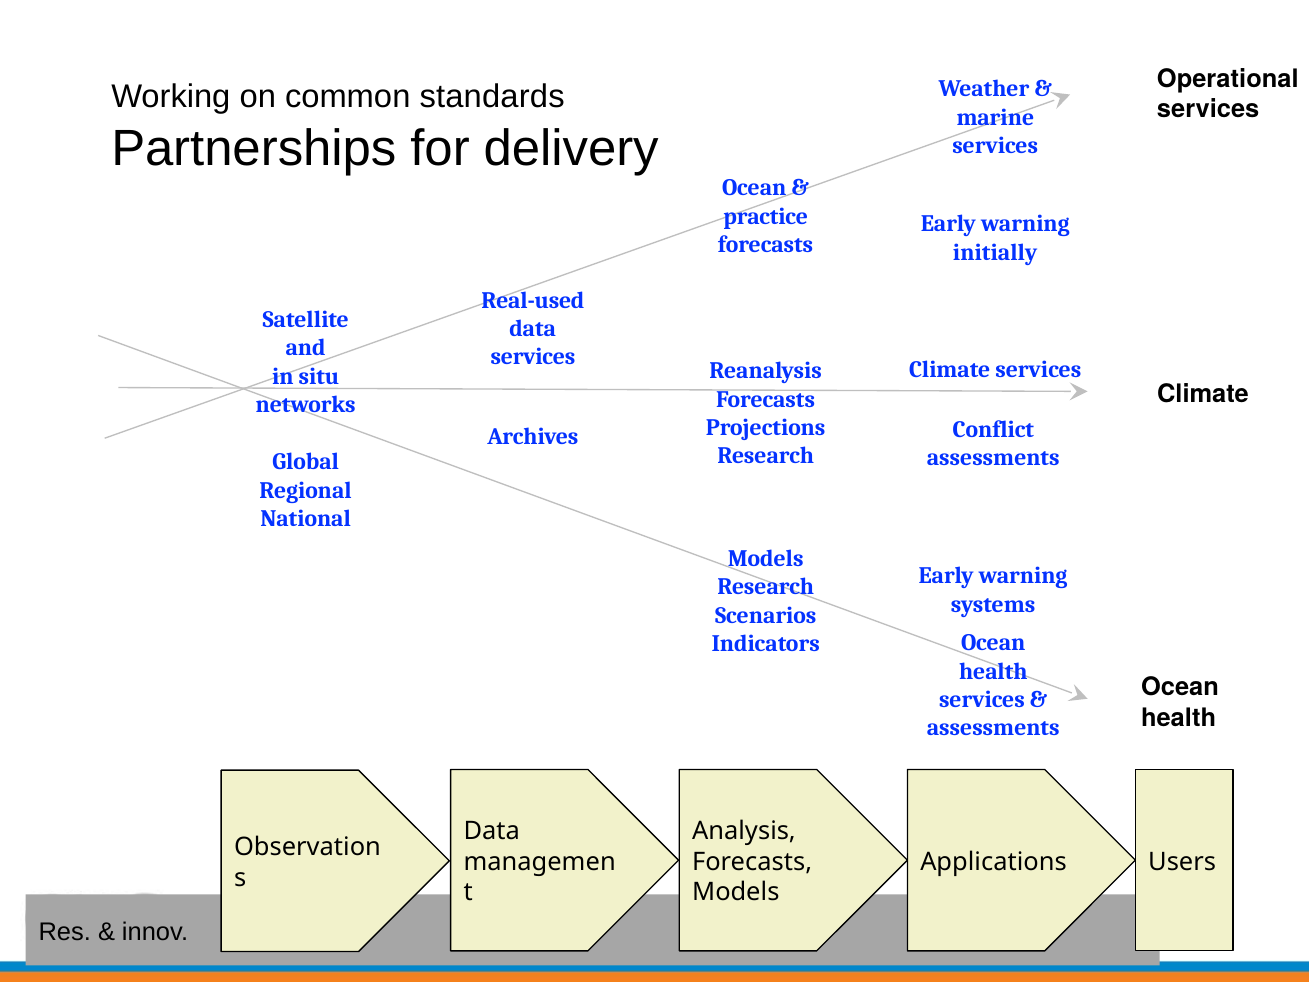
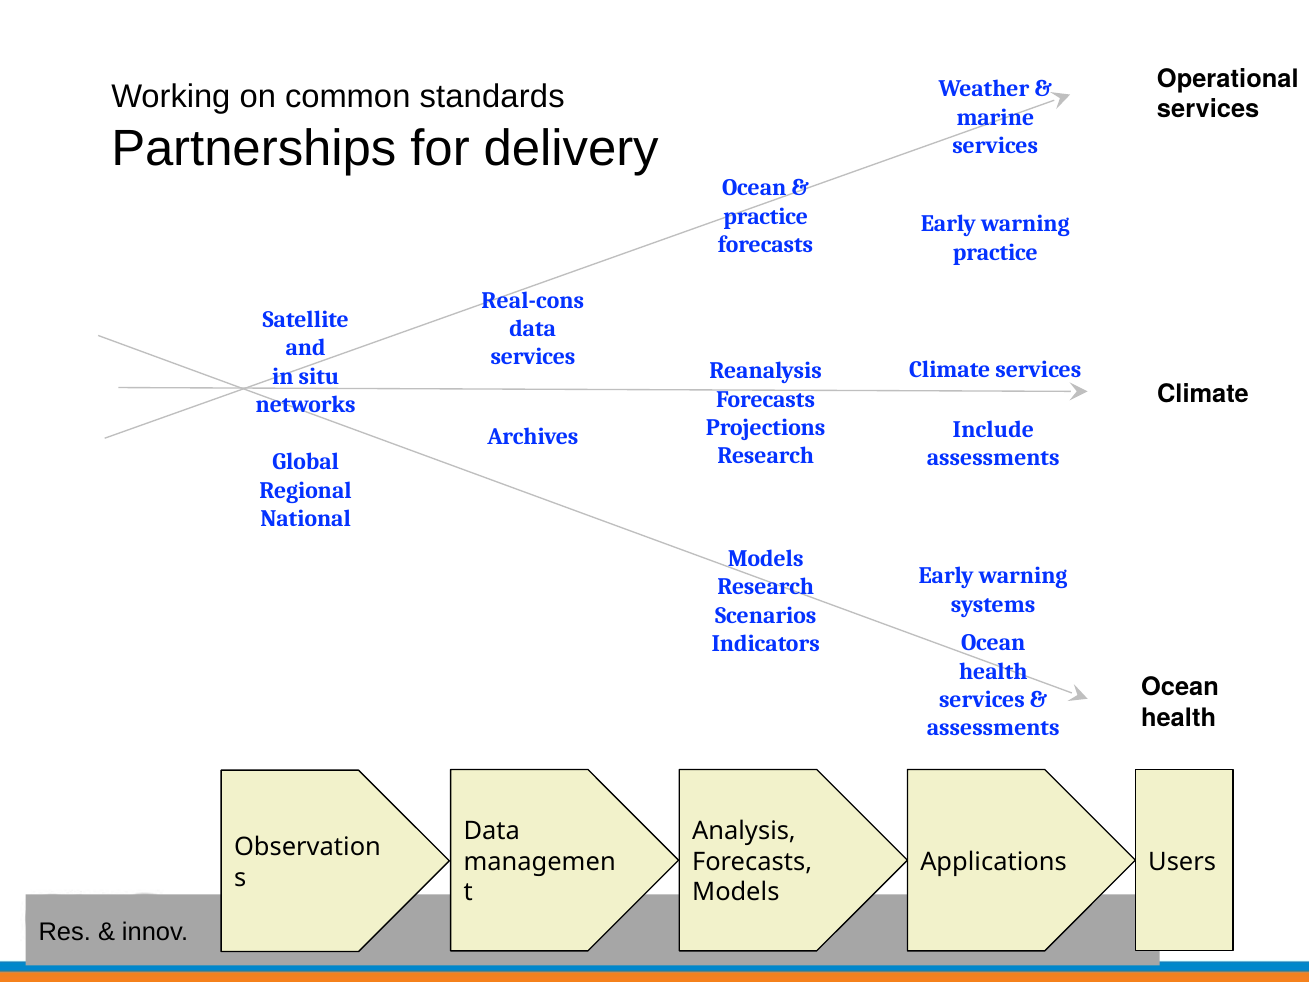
initially: initially -> practice (995, 252)
Real-used: Real-used -> Real-cons (533, 300)
Conflict: Conflict -> Include (993, 429)
